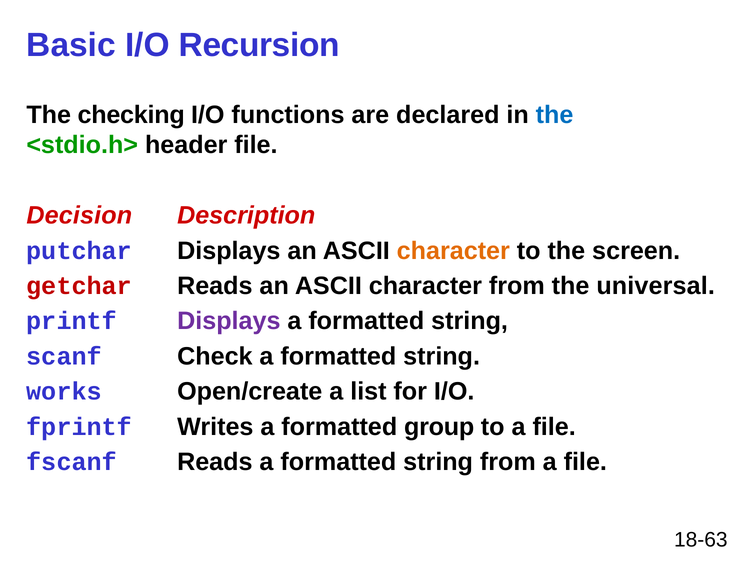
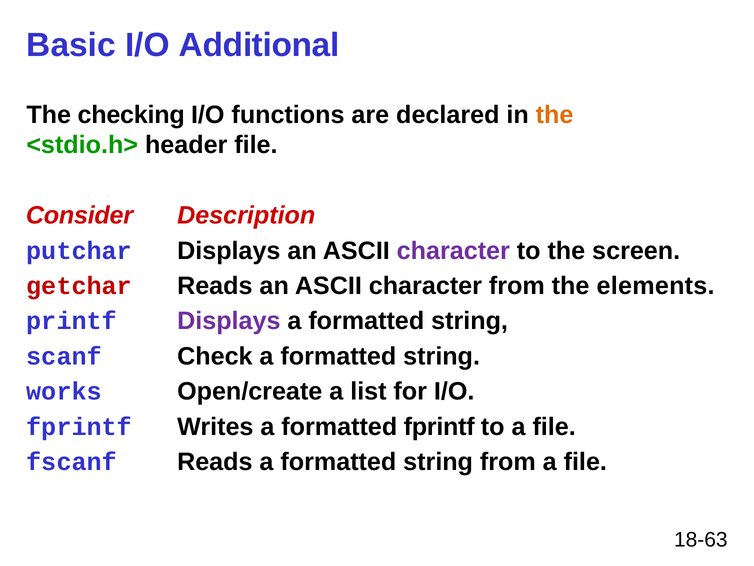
Recursion: Recursion -> Additional (259, 45)
the colour: blue -> orange (555, 115)
Decision: Decision -> Consider (80, 215)
character colour: orange -> purple (453, 251)
universal: universal -> elements (656, 286)
formatted group: group -> fprintf (439, 426)
